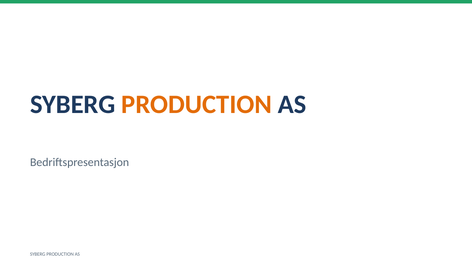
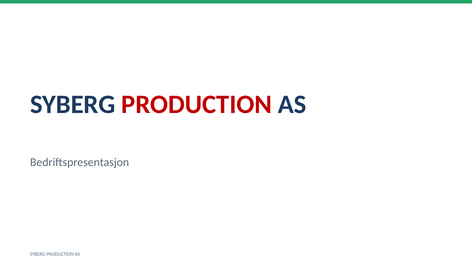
PRODUCTION colour: orange -> red (197, 105)
